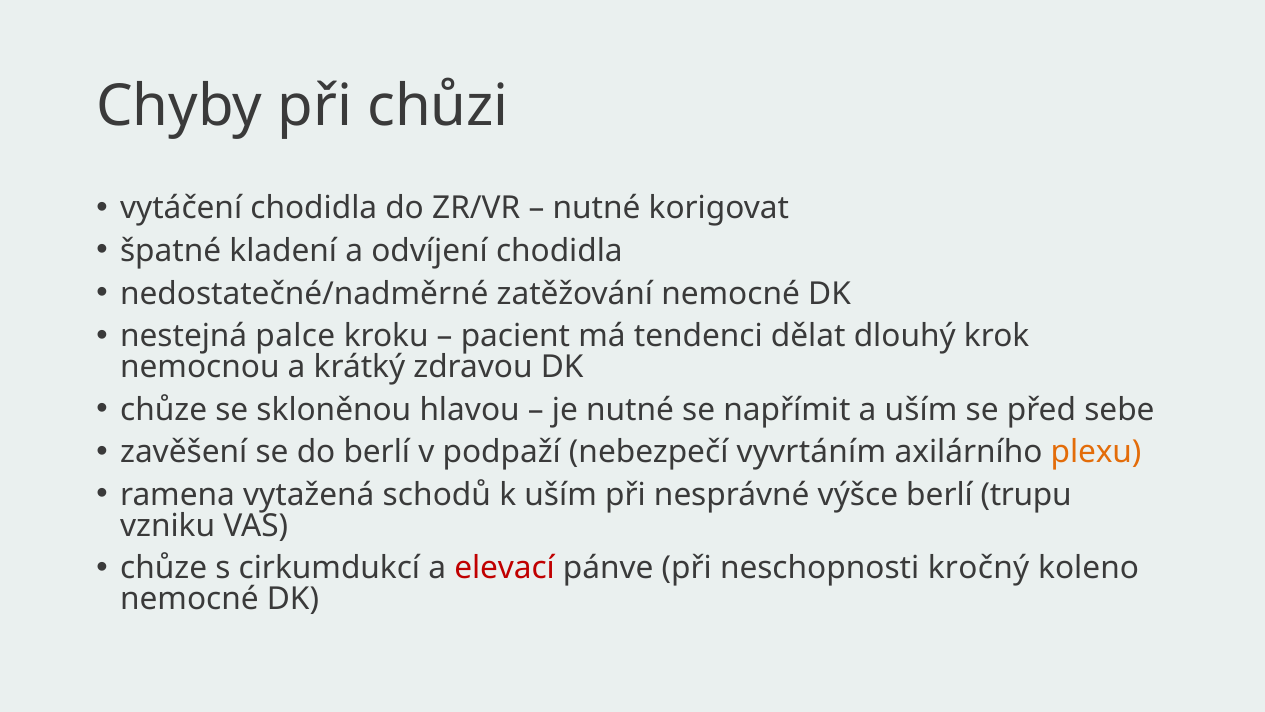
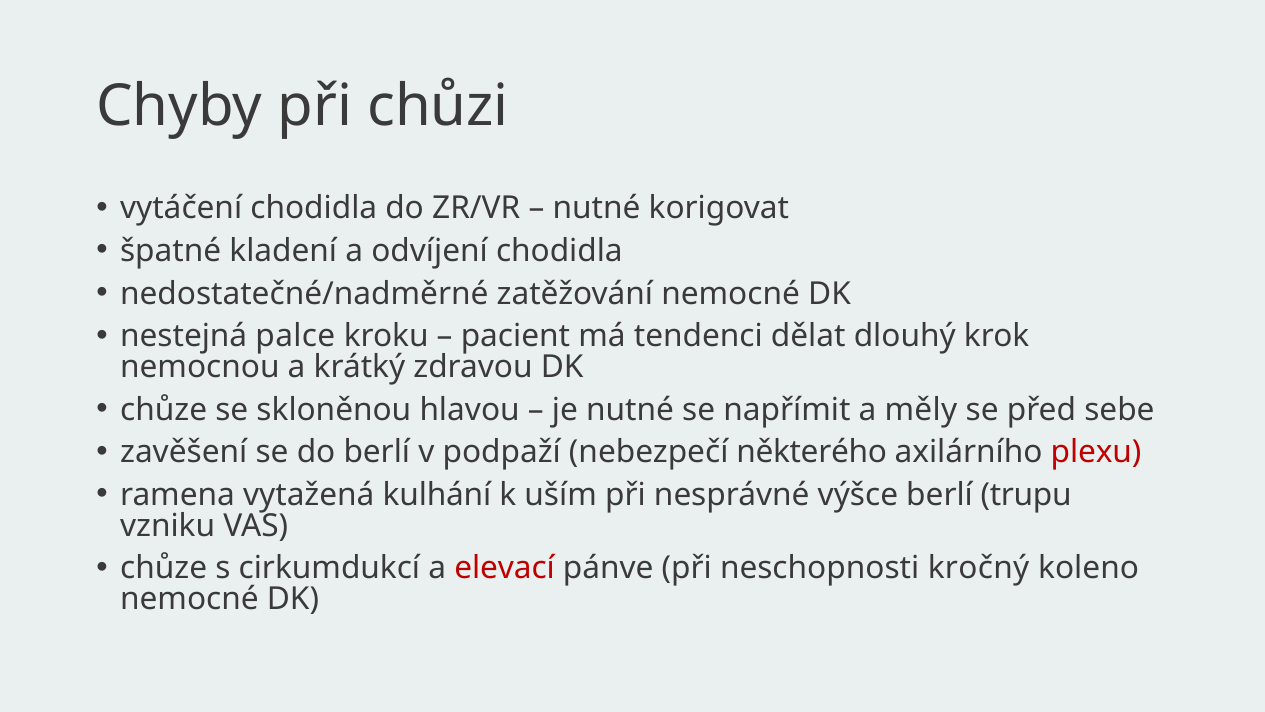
a uším: uším -> měly (921, 409)
vyvrtáním: vyvrtáním -> některého (812, 452)
plexu colour: orange -> red (1096, 452)
schodů: schodů -> kulhání (437, 495)
